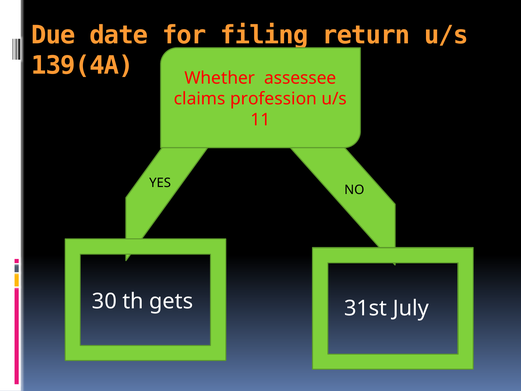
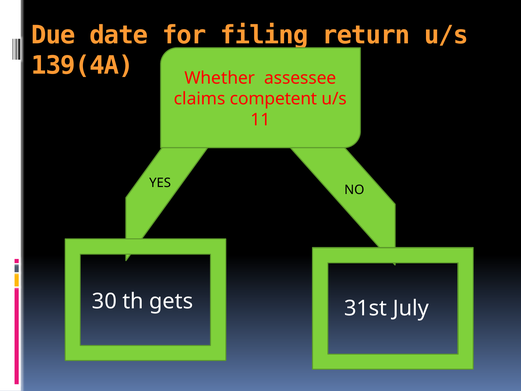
profession: profession -> competent (274, 99)
